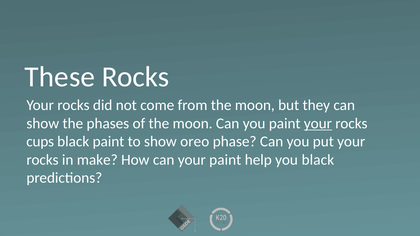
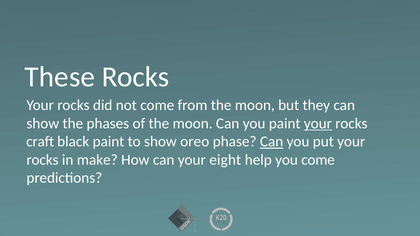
cups: cups -> craft (40, 142)
Can underline: none -> present (272, 142)
your paint: paint -> eight (225, 160)
you black: black -> come (318, 160)
